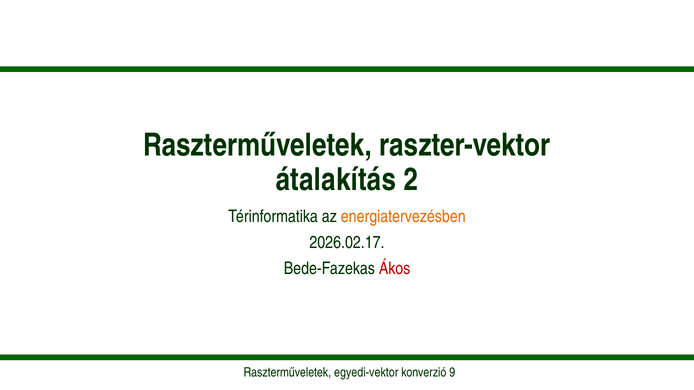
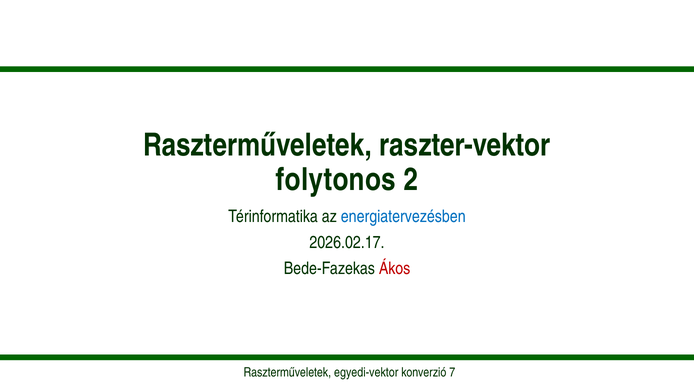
átalakítás: átalakítás -> folytonos (336, 180)
energiatervezésben colour: orange -> blue (403, 217)
9: 9 -> 7 (452, 373)
